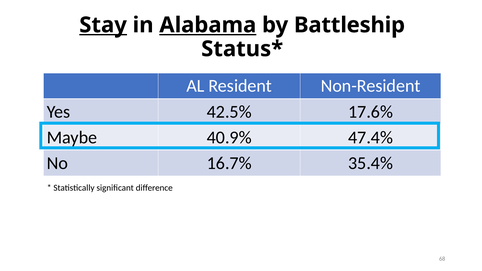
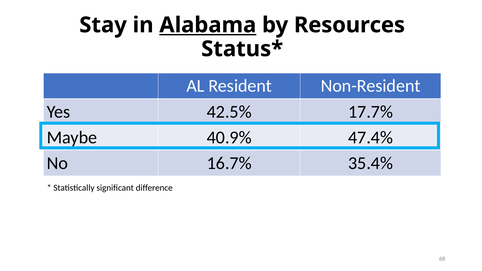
Stay underline: present -> none (103, 25)
Battleship: Battleship -> Resources (349, 25)
17.6%: 17.6% -> 17.7% (371, 112)
